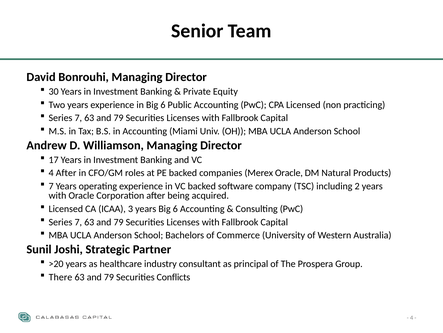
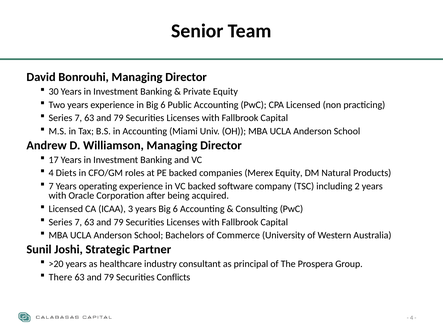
4 After: After -> Diets (66, 173)
Merex Oracle: Oracle -> Equity (289, 173)
